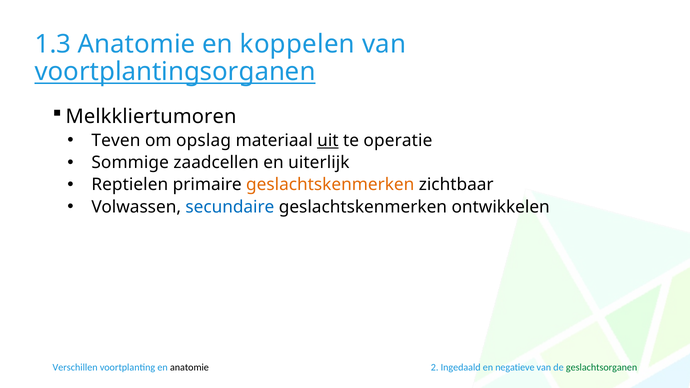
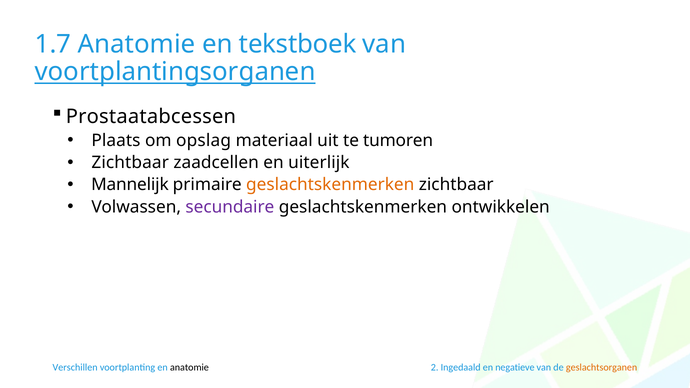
1.3: 1.3 -> 1.7 (53, 44)
koppelen: koppelen -> tekstboek (298, 44)
Melkkliertumoren: Melkkliertumoren -> Prostaatabcessen (151, 117)
Teven: Teven -> Plaats (116, 140)
uit underline: present -> none (328, 140)
operatie: operatie -> tumoren (398, 140)
Sommige: Sommige -> Zichtbaar (130, 163)
Reptielen: Reptielen -> Mannelijk (130, 185)
secundaire colour: blue -> purple (230, 207)
geslachtsorganen colour: green -> orange (602, 368)
